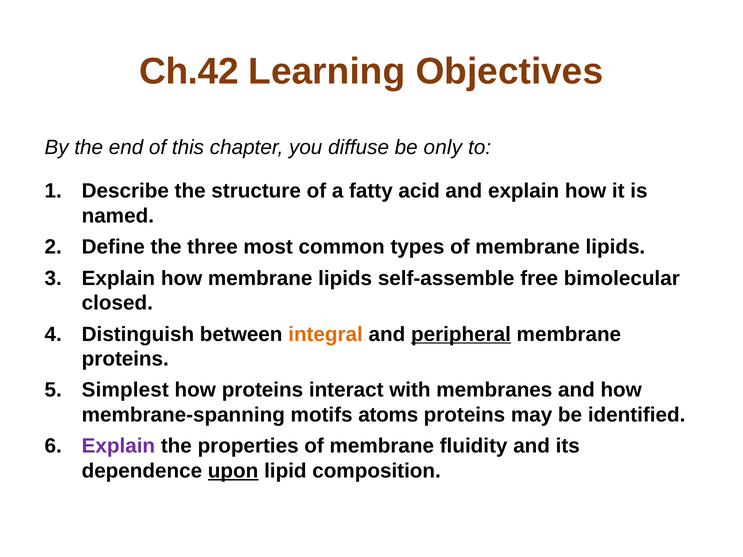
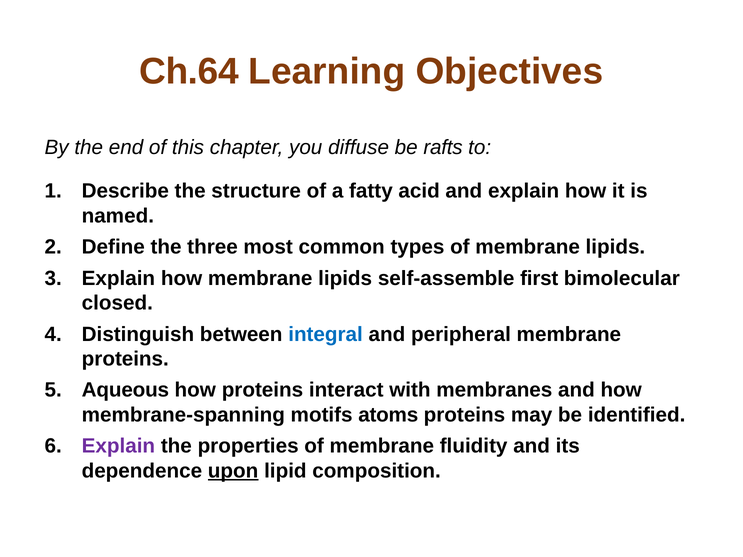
Ch.42: Ch.42 -> Ch.64 (189, 71)
only: only -> rafts (443, 148)
free: free -> first (539, 278)
integral colour: orange -> blue (326, 334)
peripheral underline: present -> none (461, 334)
Simplest: Simplest -> Aqueous (125, 390)
